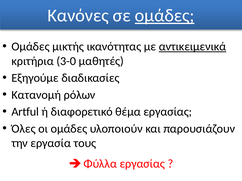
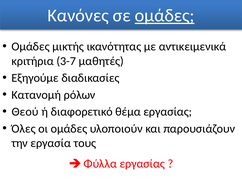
αντικειμενικά underline: present -> none (193, 47)
3-0: 3-0 -> 3-7 (66, 61)
Artful: Artful -> Θεού (25, 112)
